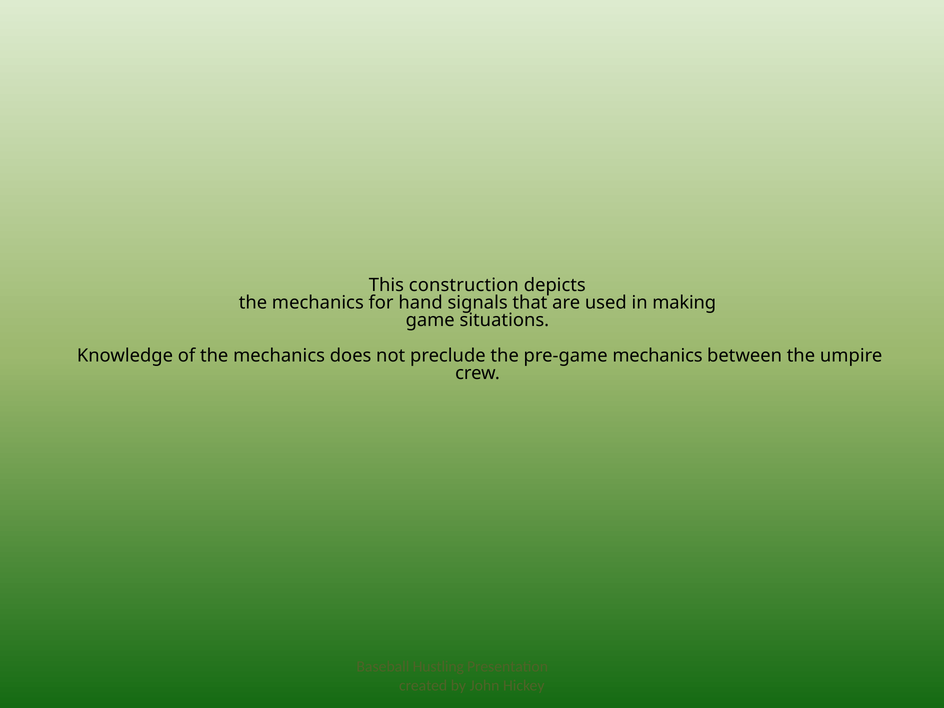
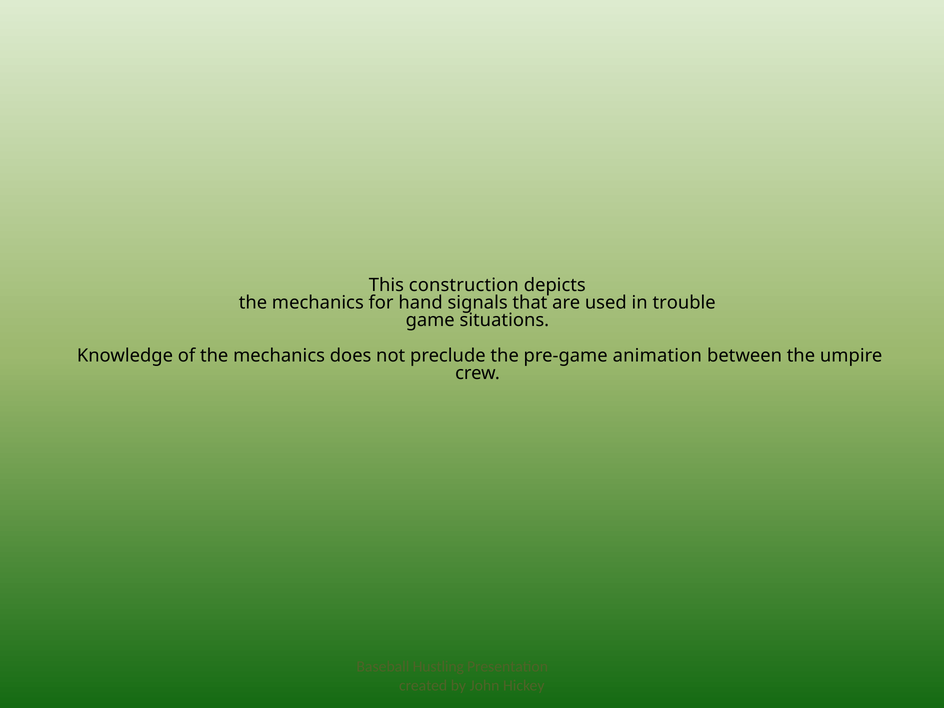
making: making -> trouble (684, 303)
pre-game mechanics: mechanics -> animation (657, 356)
